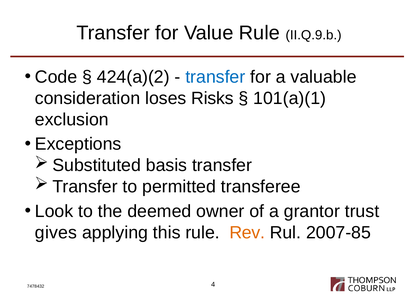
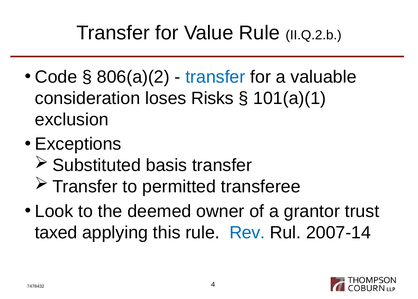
II.Q.9.b: II.Q.9.b -> II.Q.2.b (314, 35)
424(a)(2: 424(a)(2 -> 806(a)(2 (133, 77)
gives: gives -> taxed (56, 232)
Rev colour: orange -> blue (247, 232)
2007-85: 2007-85 -> 2007-14 (339, 232)
